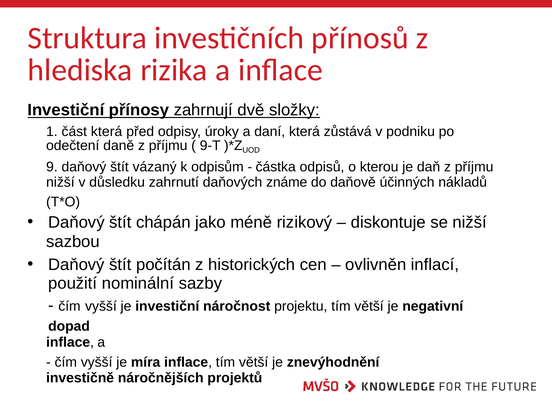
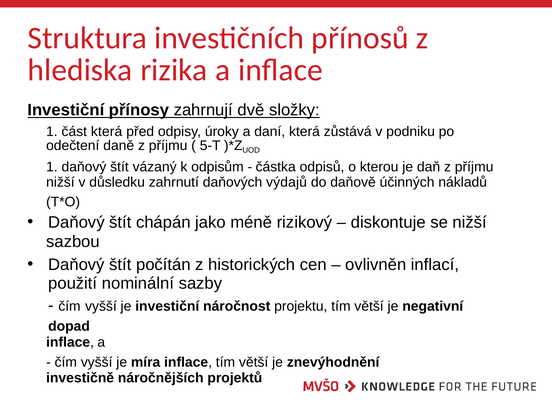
9-T: 9-T -> 5-T (210, 145)
9: 9 -> 1 (52, 167)
známe: známe -> výdajů (287, 182)
